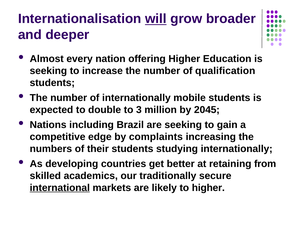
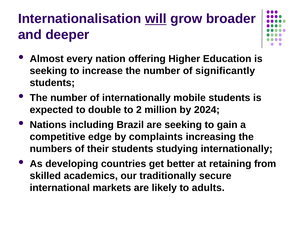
qualification: qualification -> significantly (225, 71)
3: 3 -> 2 (139, 110)
2045: 2045 -> 2024 (207, 110)
international underline: present -> none (60, 188)
to higher: higher -> adults (208, 188)
